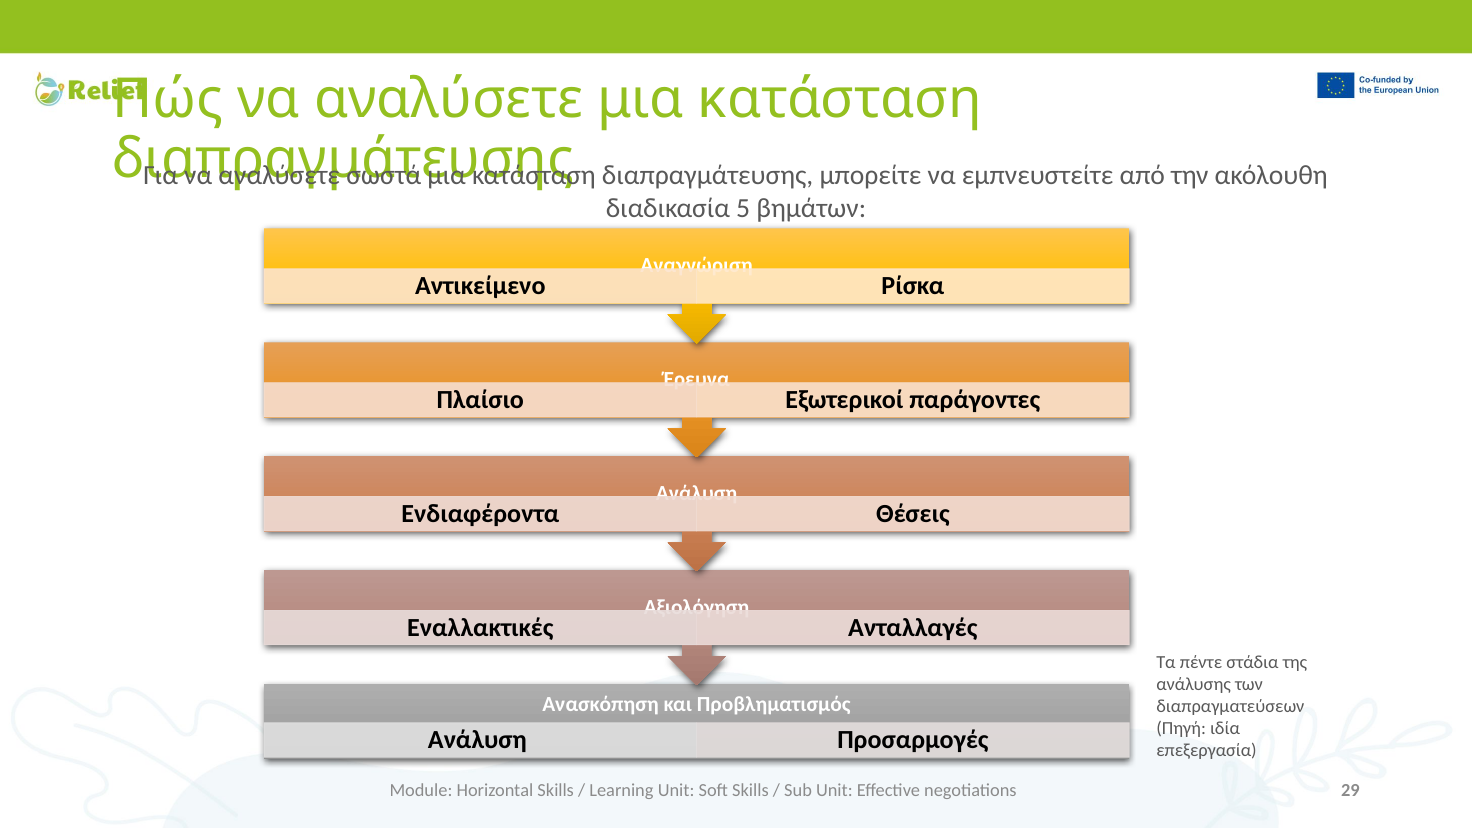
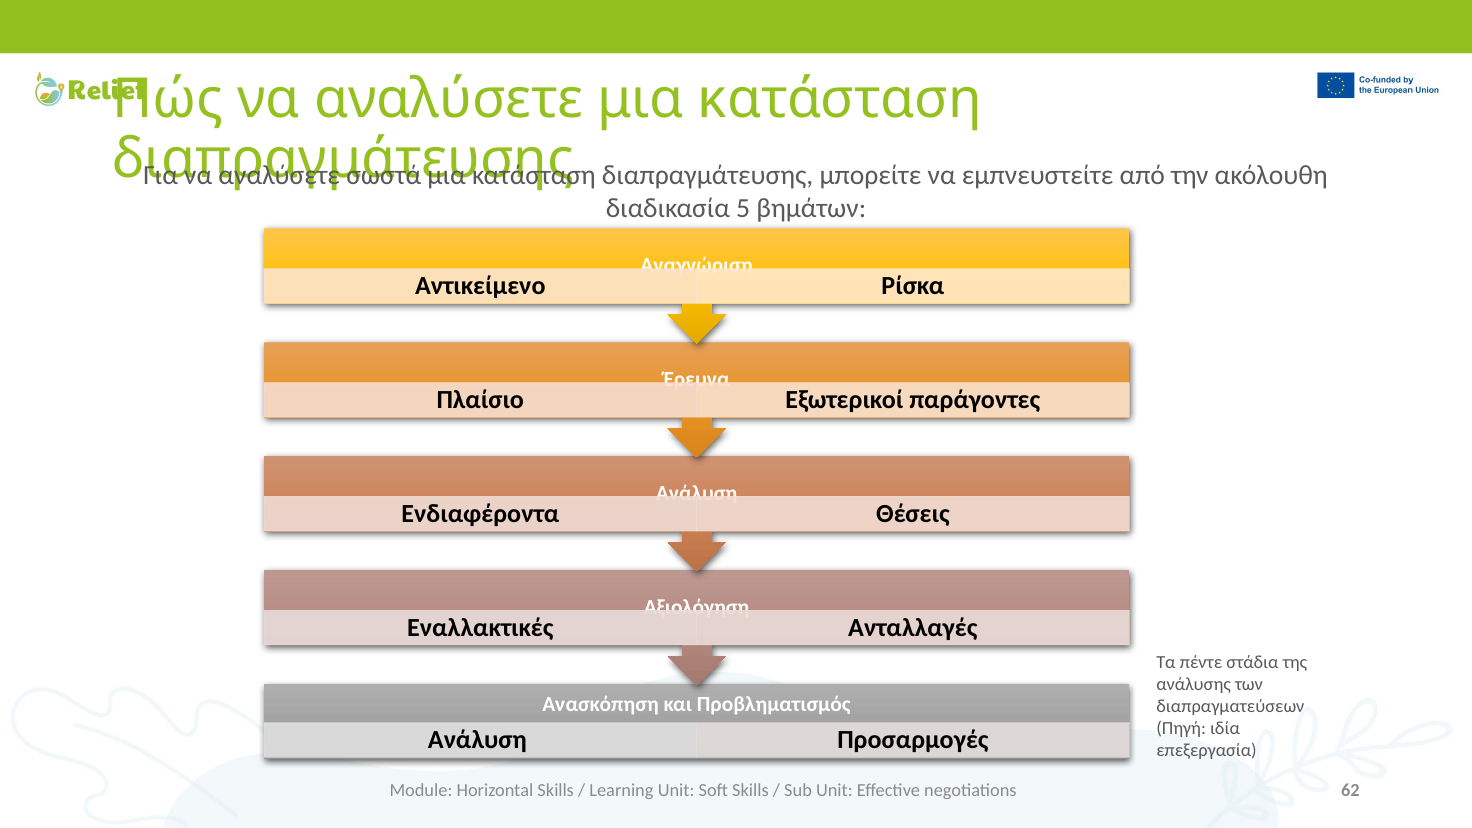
29: 29 -> 62 (1350, 791)
